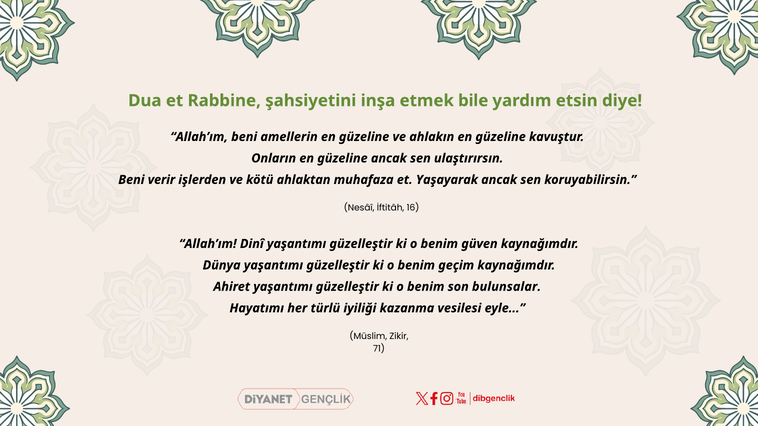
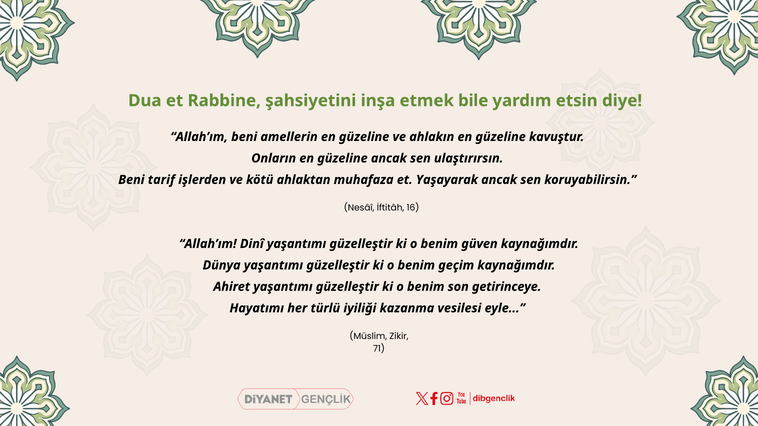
verir: verir -> tarif (161, 180)
bulunsalar: bulunsalar -> getirinceye (507, 287)
